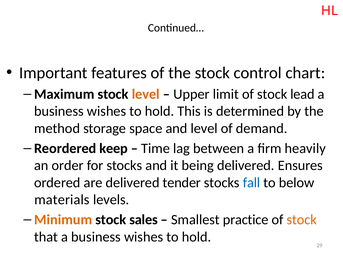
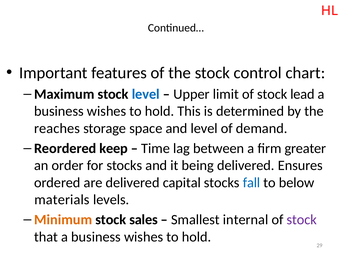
level colour: orange -> blue (146, 94)
method: method -> reaches (57, 129)
heavily: heavily -> greater (305, 149)
tender: tender -> capital (182, 183)
practice: practice -> internal (246, 220)
stock colour: orange -> purple (302, 220)
